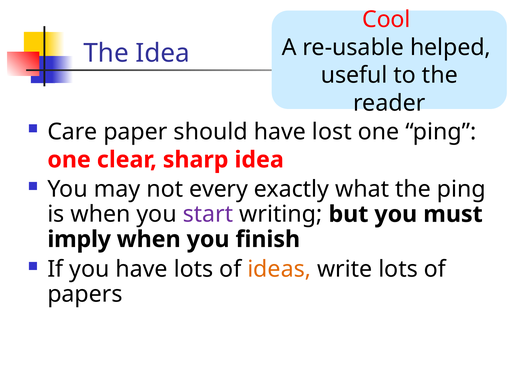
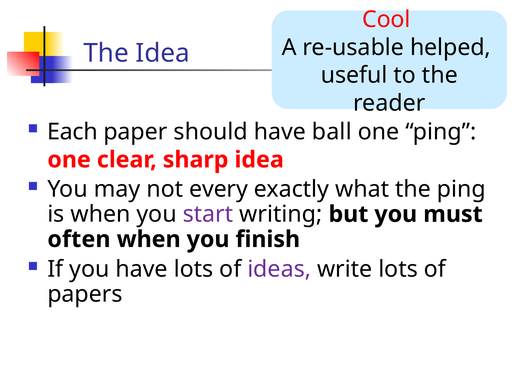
Care: Care -> Each (72, 132)
lost: lost -> ball (332, 132)
imply: imply -> often (79, 239)
ideas colour: orange -> purple (279, 269)
